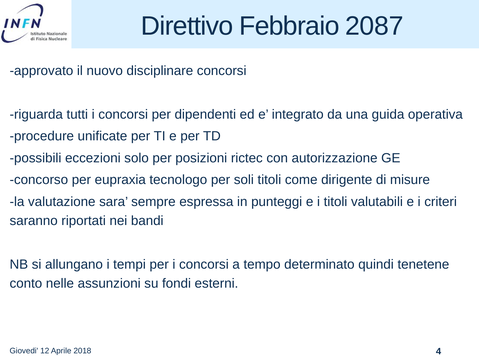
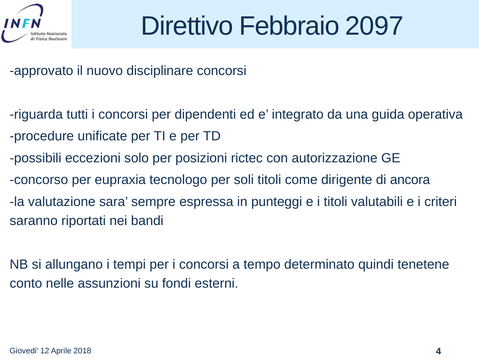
2087: 2087 -> 2097 (374, 26)
misure: misure -> ancora (410, 180)
